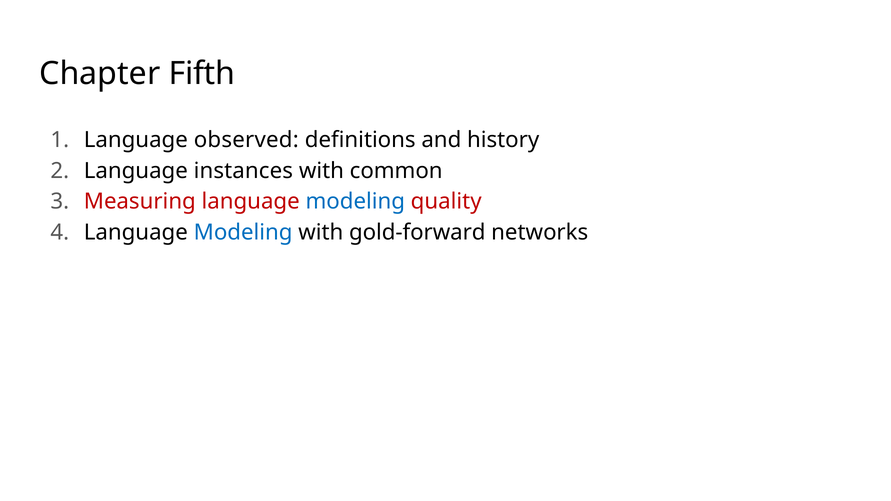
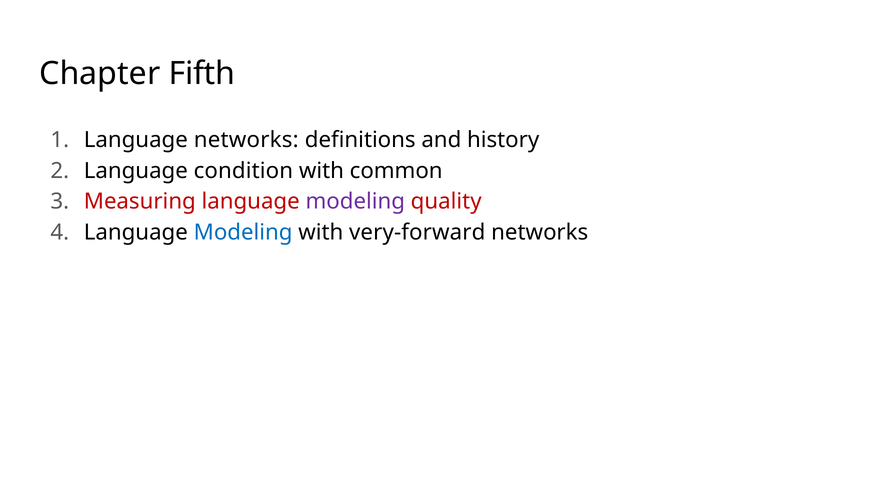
Language observed: observed -> networks (246, 140)
instances: instances -> condition (243, 171)
modeling colour: blue -> purple (355, 202)
gold-forward: gold-forward -> very-forward (417, 232)
